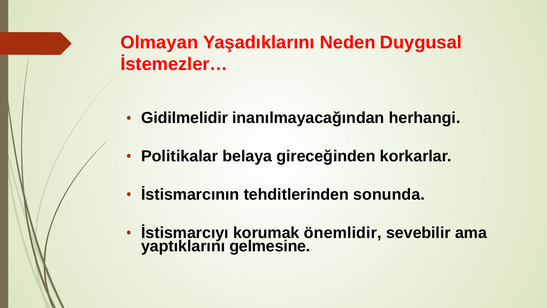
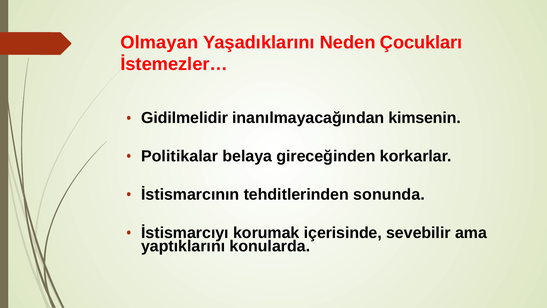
Duygusal: Duygusal -> Çocukları (421, 42)
herhangi: herhangi -> kimsenin (425, 118)
önemlidir: önemlidir -> içerisinde (343, 233)
gelmesine: gelmesine -> konularda (270, 246)
